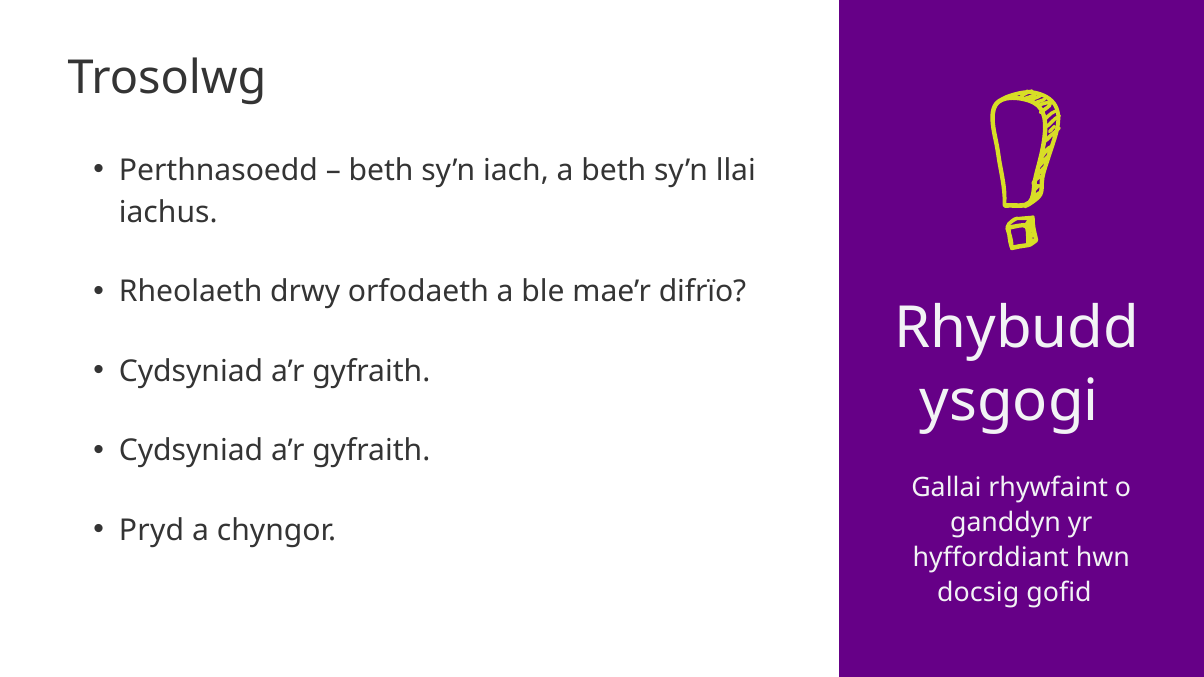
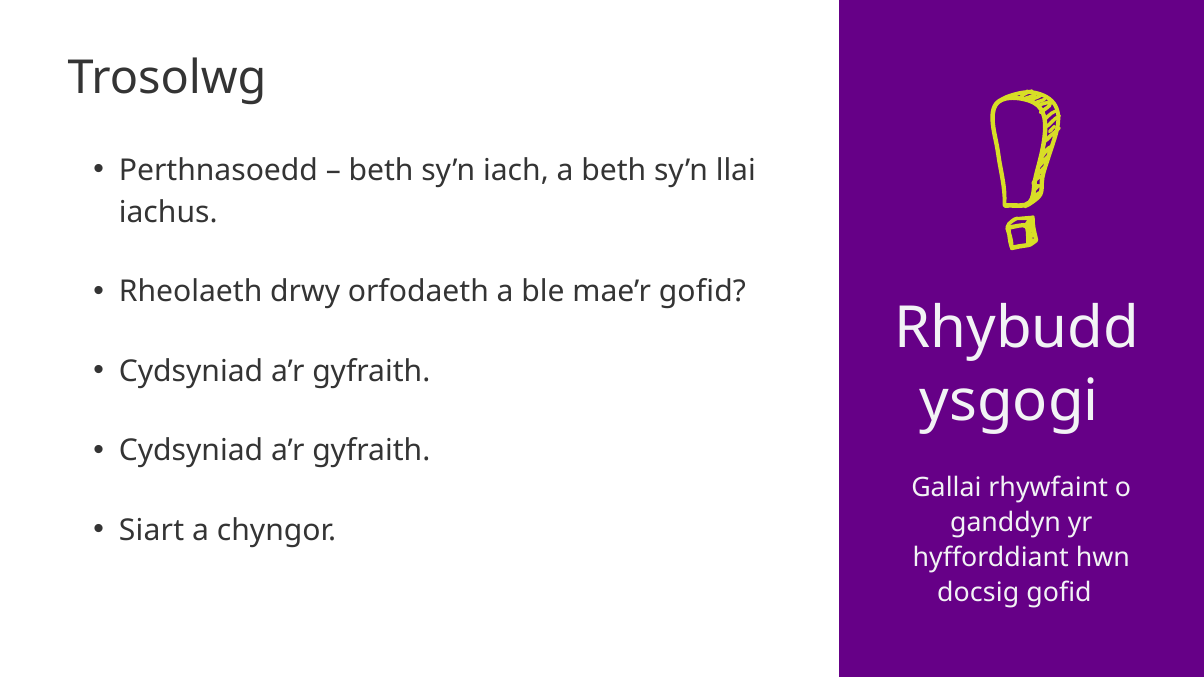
mae’r difrïo: difrïo -> gofid (702, 292)
Pryd: Pryd -> Siart (152, 531)
